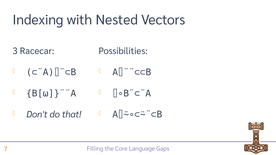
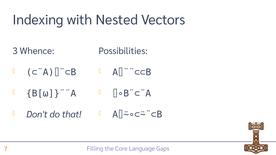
Racecar: Racecar -> Whence (37, 51)
